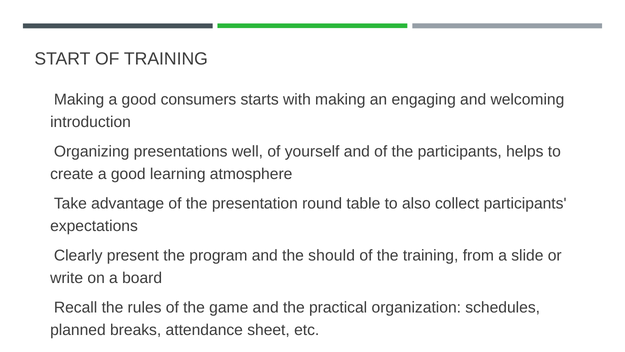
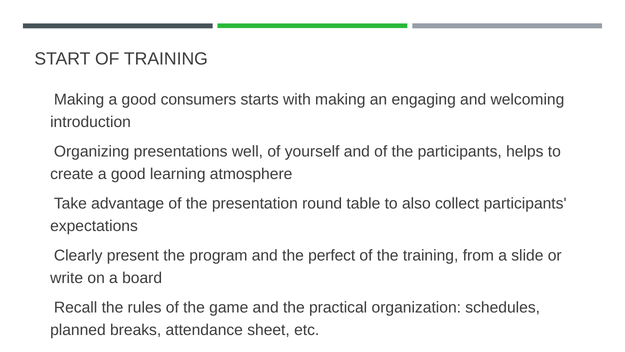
should: should -> perfect (332, 255)
